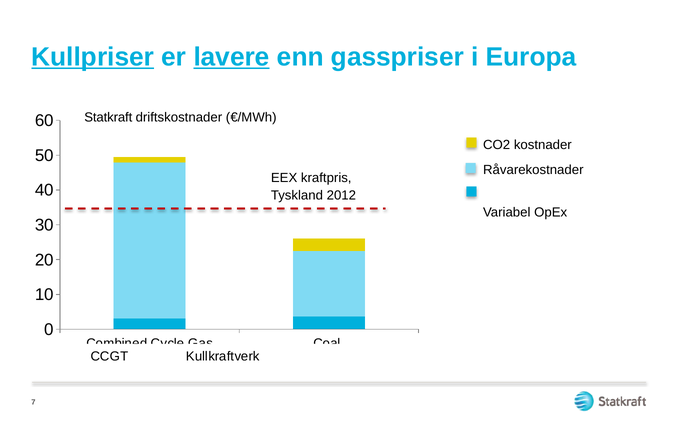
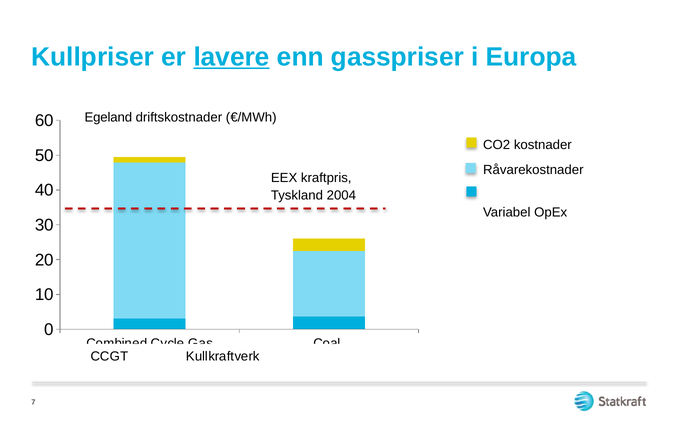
Kullpriser underline: present -> none (93, 57)
Statkraft: Statkraft -> Egeland (108, 117)
2012: 2012 -> 2004 (341, 195)
